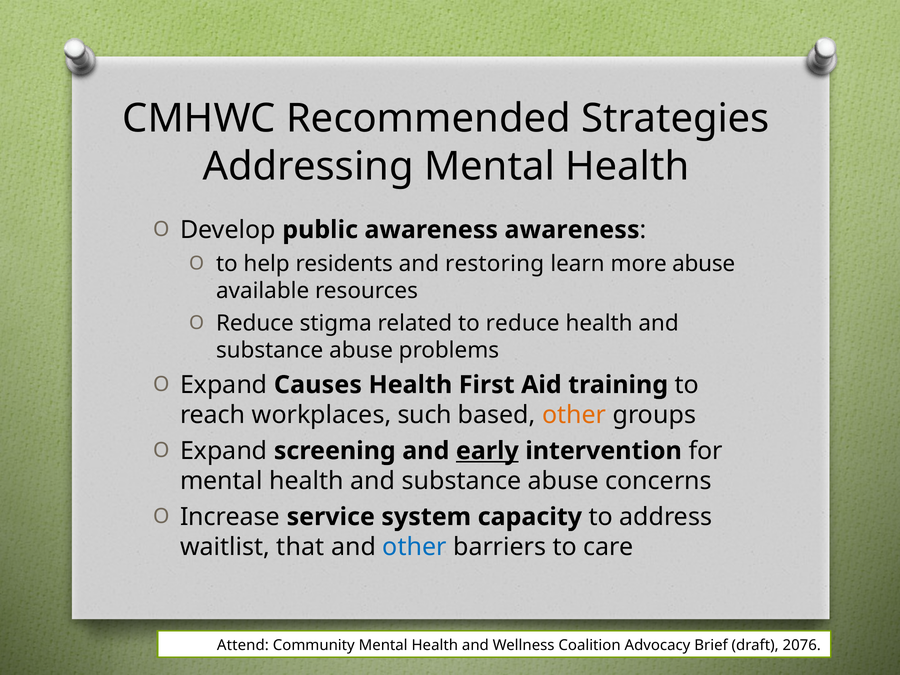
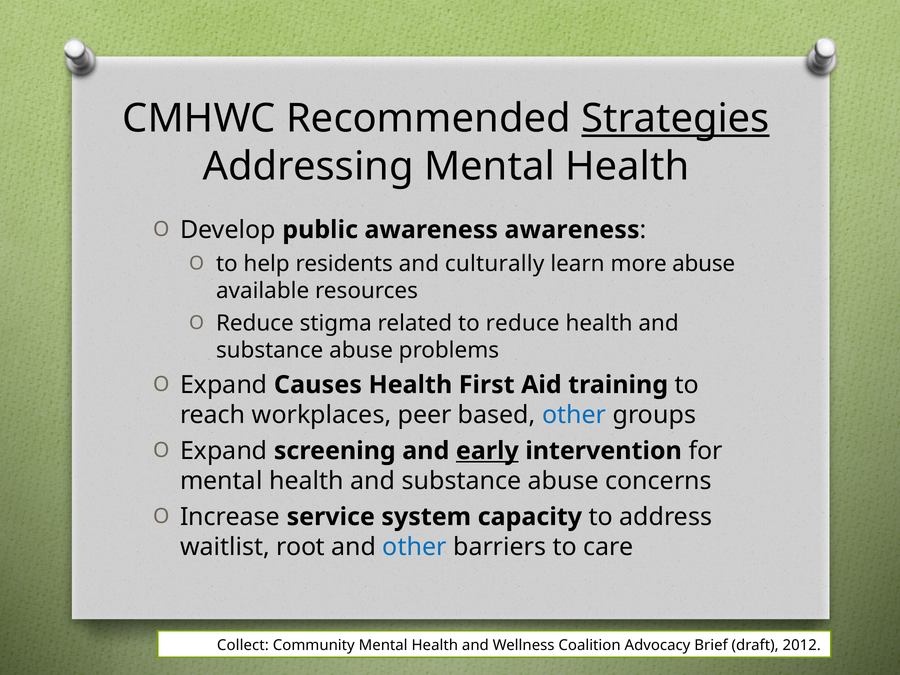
Strategies underline: none -> present (675, 118)
restoring: restoring -> culturally (495, 264)
such: such -> peer (425, 415)
other colour: orange -> blue (574, 415)
that: that -> root (301, 547)
Attend: Attend -> Collect (243, 645)
2076: 2076 -> 2012 (802, 645)
